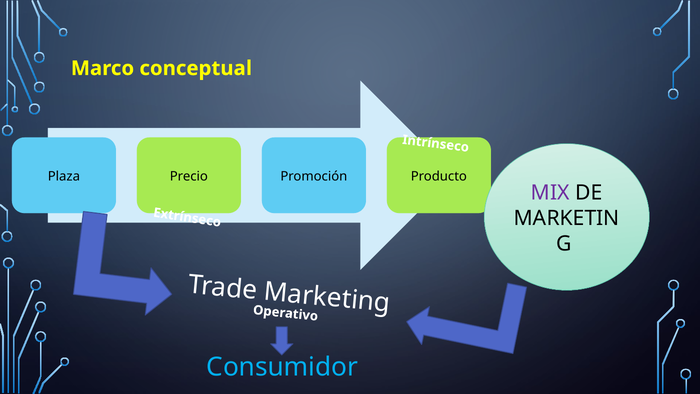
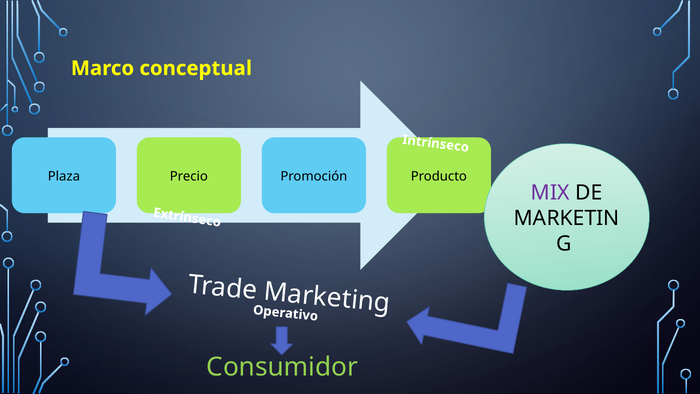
Consumidor colour: light blue -> light green (282, 367)
